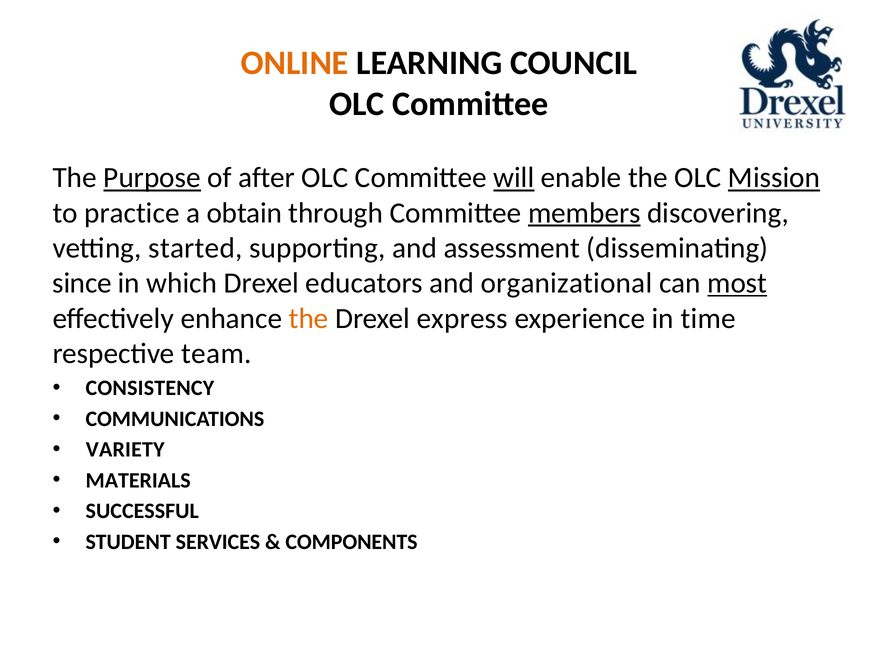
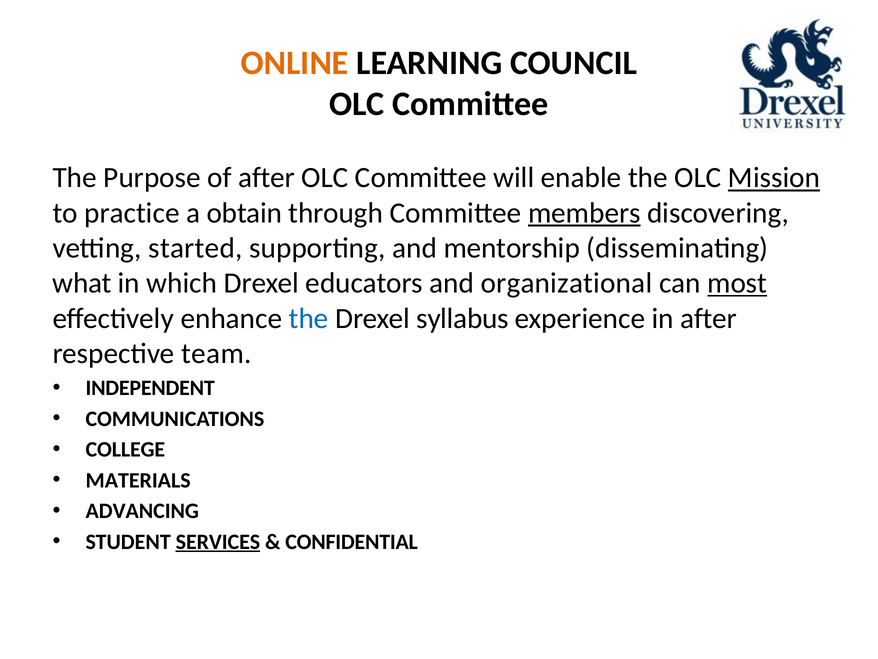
Purpose underline: present -> none (152, 178)
will underline: present -> none (514, 178)
assessment: assessment -> mentorship (512, 248)
since: since -> what (82, 283)
the colour: orange -> blue (309, 318)
express: express -> syllabus (463, 318)
in time: time -> after (709, 318)
CONSISTENCY: CONSISTENCY -> INDEPENDENT (150, 388)
VARIETY: VARIETY -> COLLEGE (125, 449)
SUCCESSFUL: SUCCESSFUL -> ADVANCING (142, 511)
SERVICES underline: none -> present (218, 542)
COMPONENTS: COMPONENTS -> CONFIDENTIAL (352, 542)
